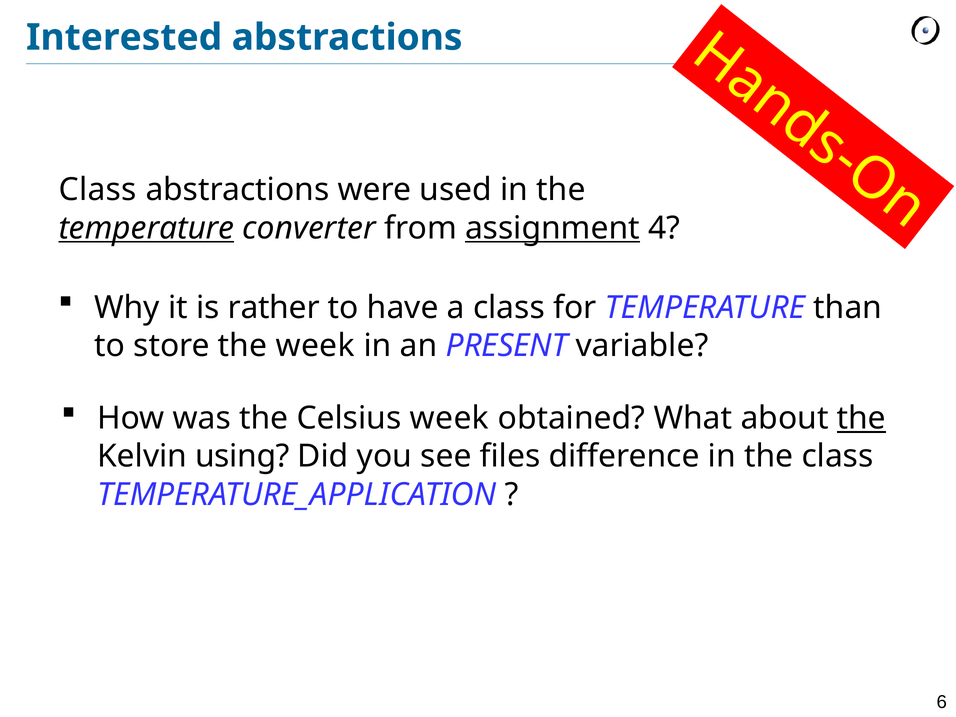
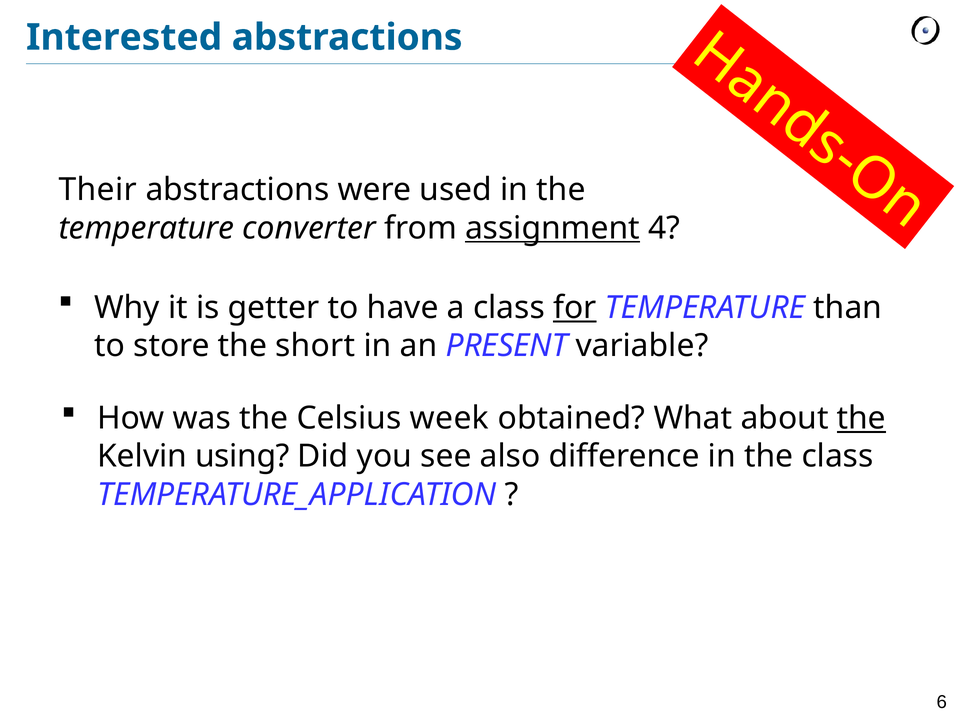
Class: Class -> Their (98, 190)
temperature underline: present -> none (146, 228)
rather: rather -> getter (274, 308)
for underline: none -> present (575, 308)
the week: week -> short (315, 346)
files: files -> also (510, 456)
